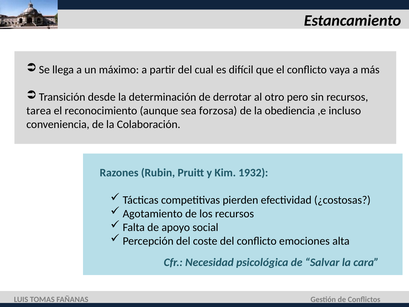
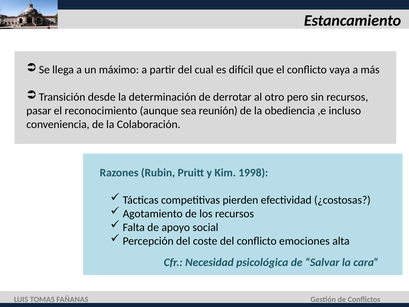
tarea: tarea -> pasar (39, 111)
forzosa: forzosa -> reunión (218, 111)
1932: 1932 -> 1998 (253, 173)
